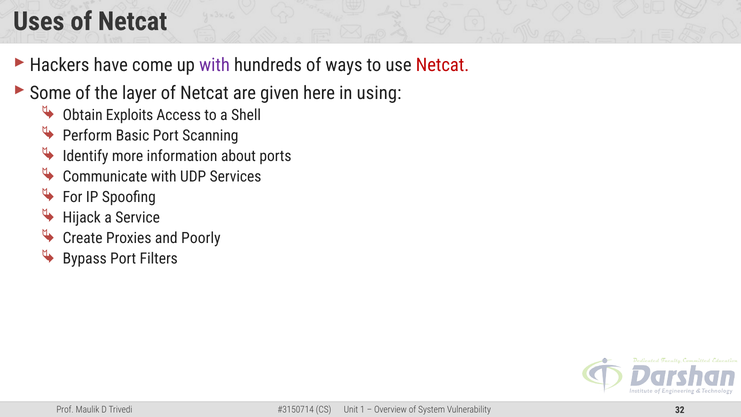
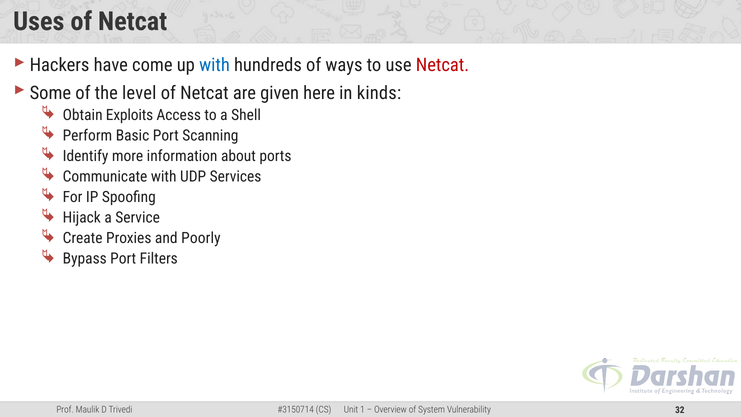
with colour: purple -> blue (214, 65)
layer: layer -> level (139, 93)
using: using -> kinds (379, 93)
